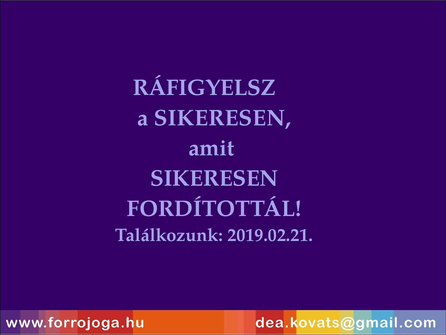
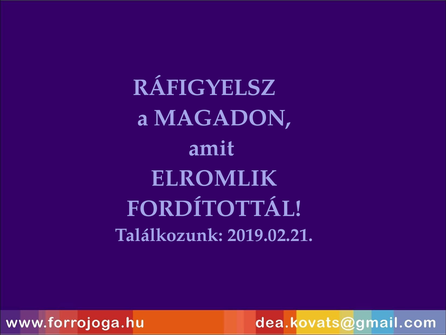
a SIKERESEN: SIKERESEN -> MAGADON (223, 118)
SIKERESEN: SIKERESEN -> ELROMLIK (214, 178)
